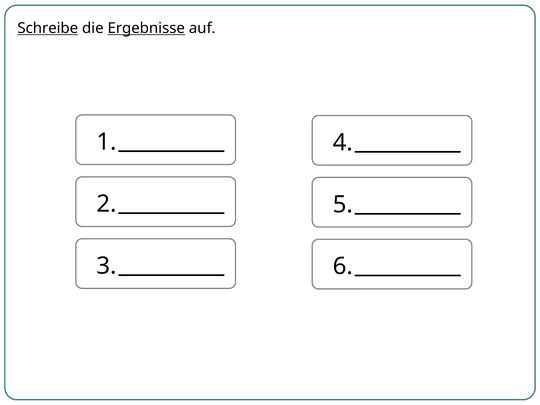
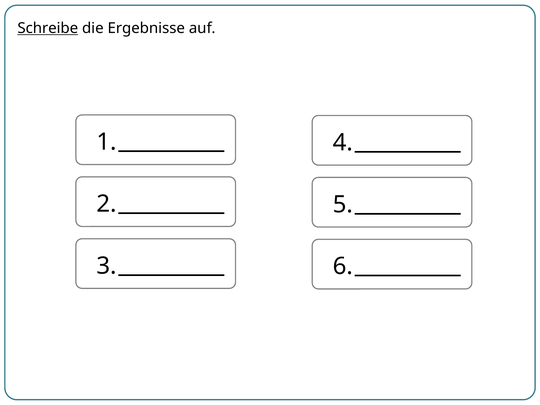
Ergebnisse underline: present -> none (146, 28)
